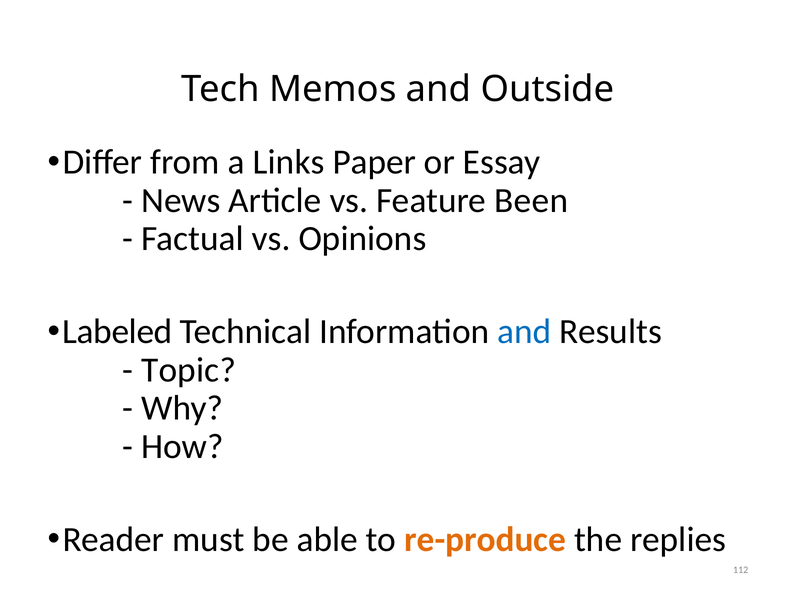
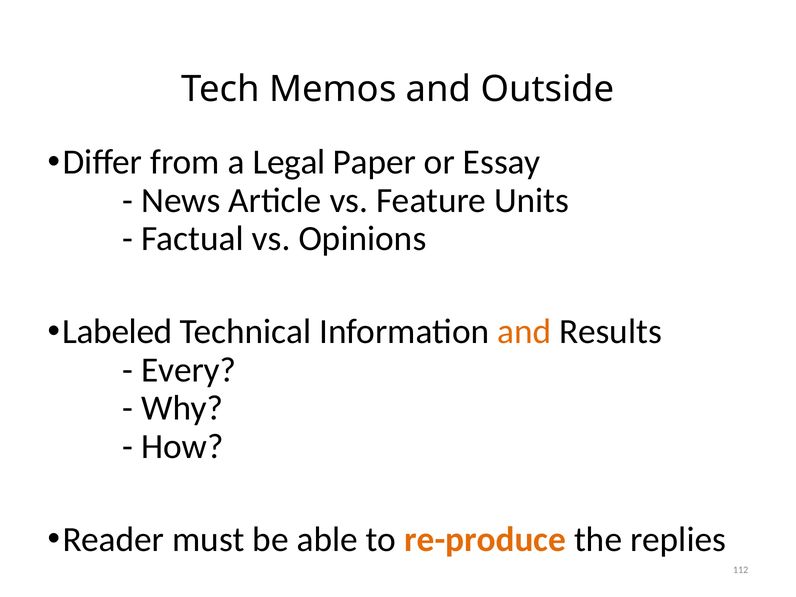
Links: Links -> Legal (289, 162)
Been: Been -> Units (532, 200)
and colour: blue -> orange (524, 332)
Topic: Topic -> Every (189, 370)
